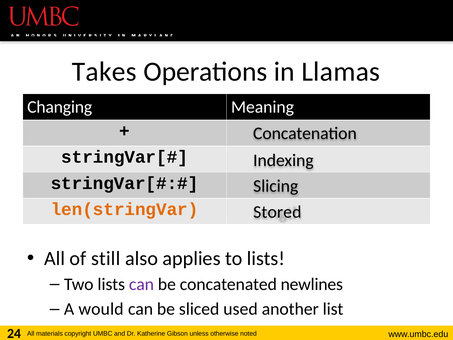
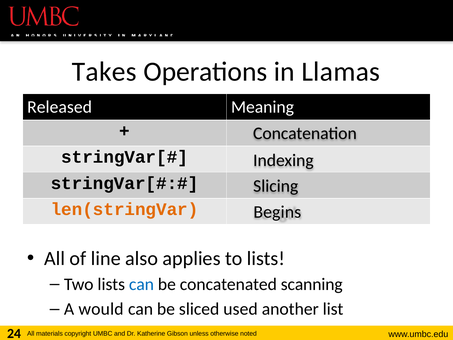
Changing: Changing -> Released (60, 107)
Stored: Stored -> Begins (277, 212)
still: still -> line (106, 258)
can colour: purple -> blue (141, 284)
newlines: newlines -> scanning (312, 284)
